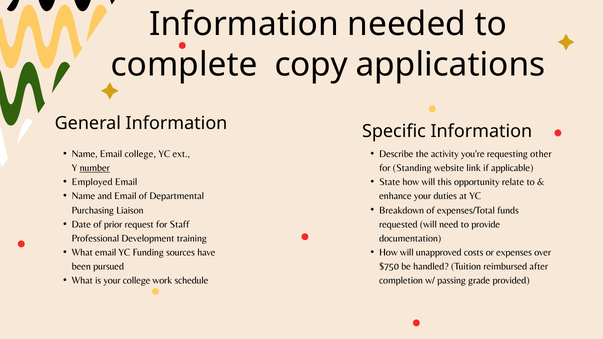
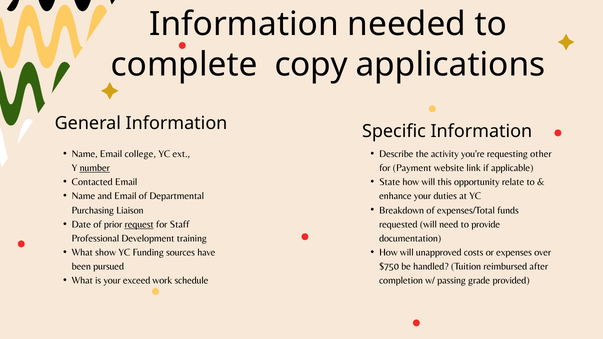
Standing: Standing -> Payment (412, 168)
Employed: Employed -> Contacted (92, 182)
request underline: none -> present (139, 224)
What email: email -> show (106, 253)
your college: college -> exceed (137, 281)
